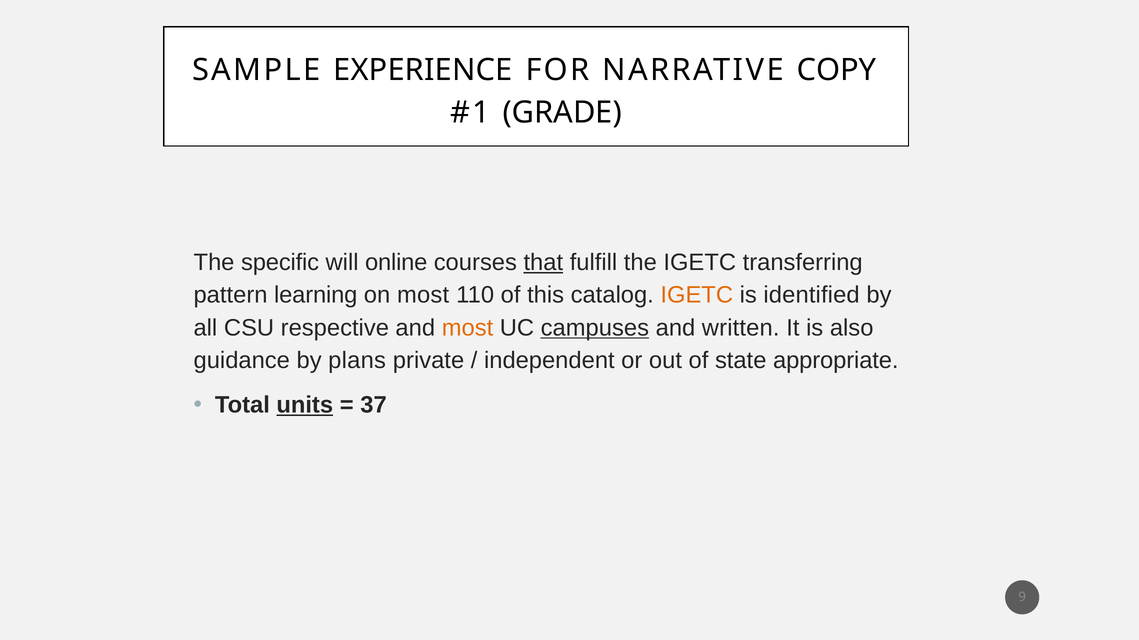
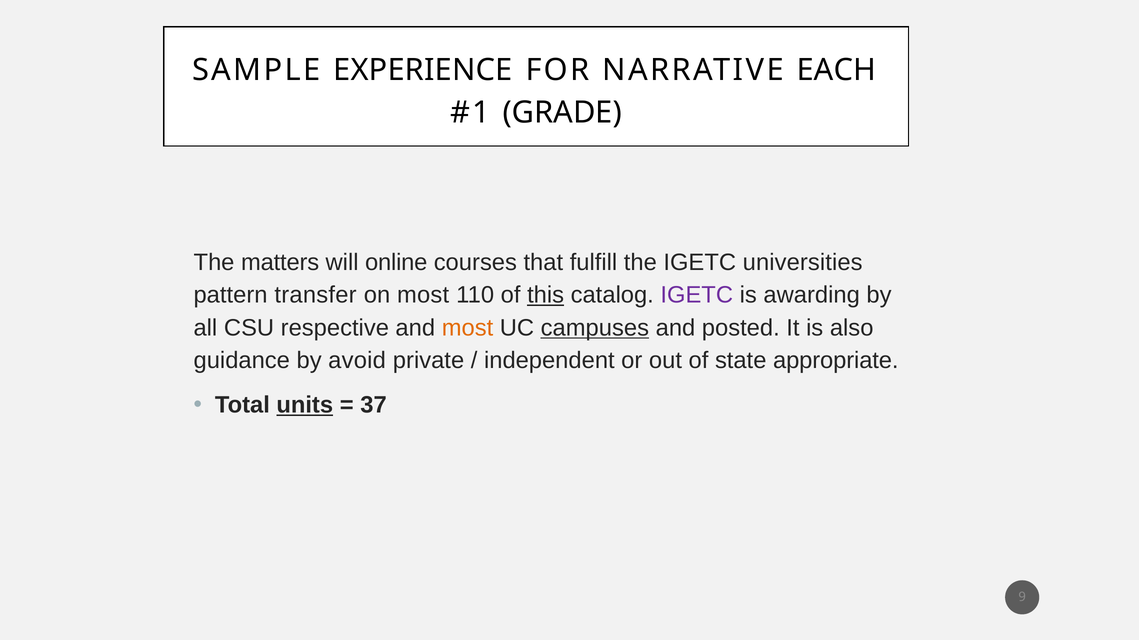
COPY: COPY -> EACH (836, 70)
specific: specific -> matters (280, 263)
that underline: present -> none (543, 263)
transferring: transferring -> universities (803, 263)
learning: learning -> transfer (316, 295)
this underline: none -> present (546, 295)
IGETC colour: orange -> purple (697, 295)
identified: identified -> awarding (812, 295)
written: written -> posted (741, 328)
plans: plans -> avoid (357, 361)
